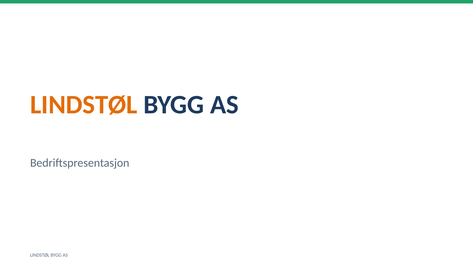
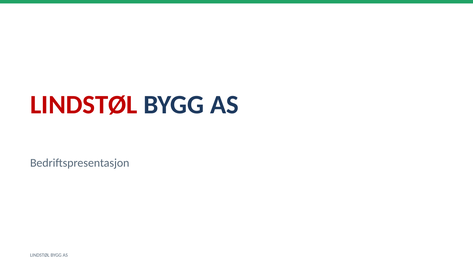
LINDSTØL colour: orange -> red (84, 105)
